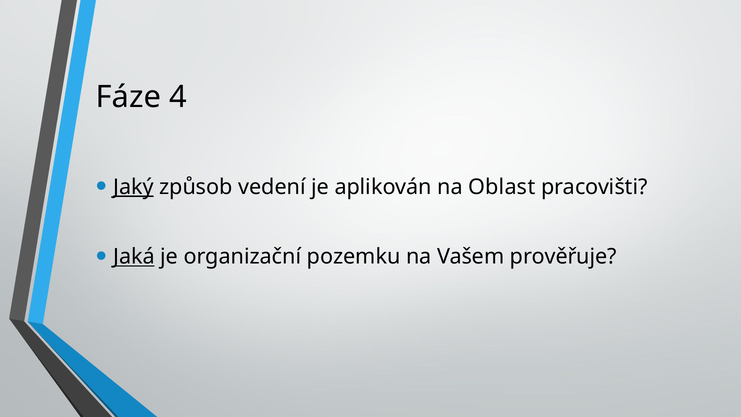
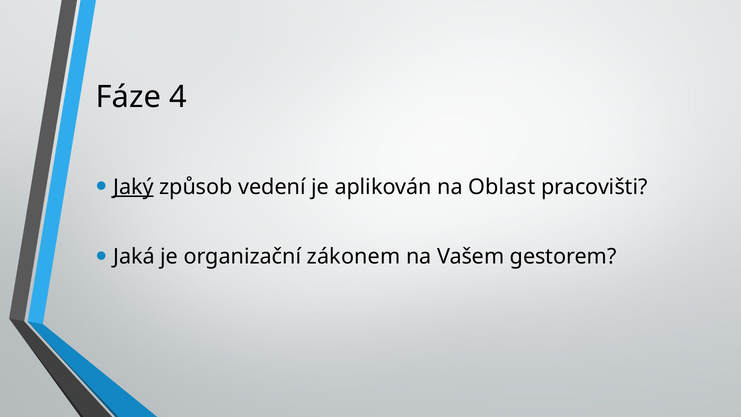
Jaká underline: present -> none (134, 257)
pozemku: pozemku -> zákonem (354, 257)
prověřuje: prověřuje -> gestorem (563, 257)
